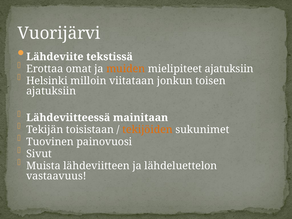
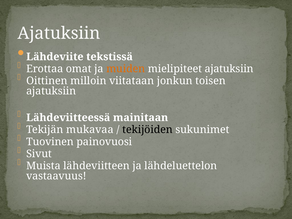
Vuorijärvi: Vuorijärvi -> Ajatuksiin (59, 33)
Helsinki: Helsinki -> Oittinen (47, 81)
toisistaan: toisistaan -> mukavaa (90, 130)
tekijöiden colour: orange -> black (148, 130)
